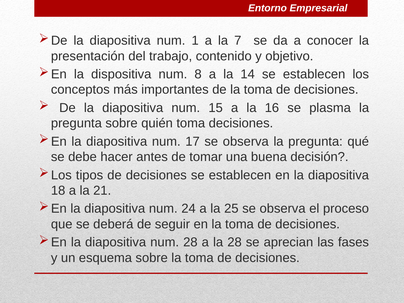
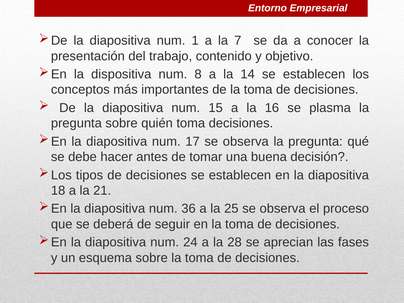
24: 24 -> 36 (189, 209)
num 28: 28 -> 24 (190, 242)
